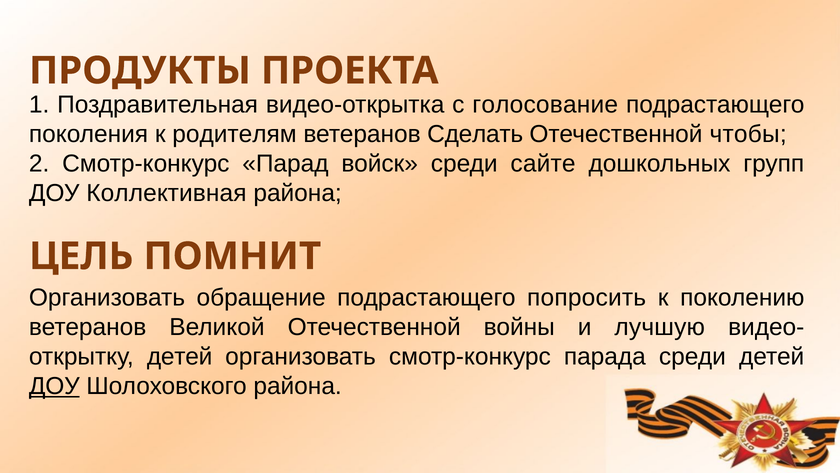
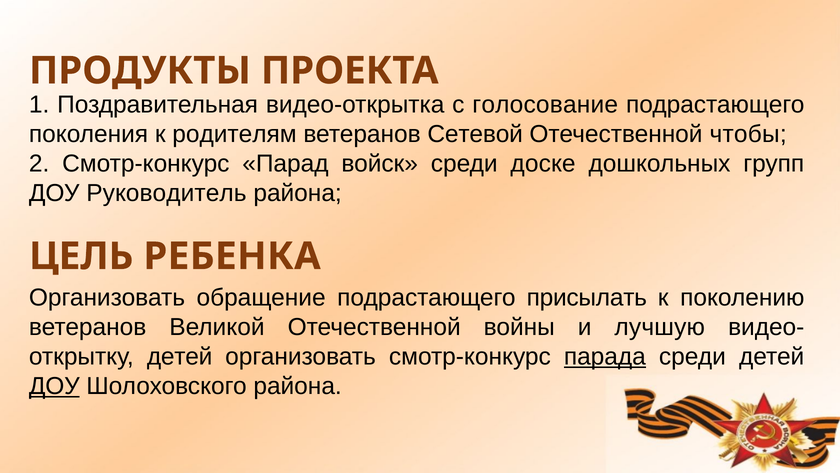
Сделать: Сделать -> Сетевой (475, 134)
сайте: сайте -> доске (543, 164)
Коллективная: Коллективная -> Руководитель (166, 193)
ПОМНИТ: ПОМНИТ -> РЕБЕНКА (232, 256)
попросить: попросить -> присылать (587, 298)
парада underline: none -> present (605, 356)
